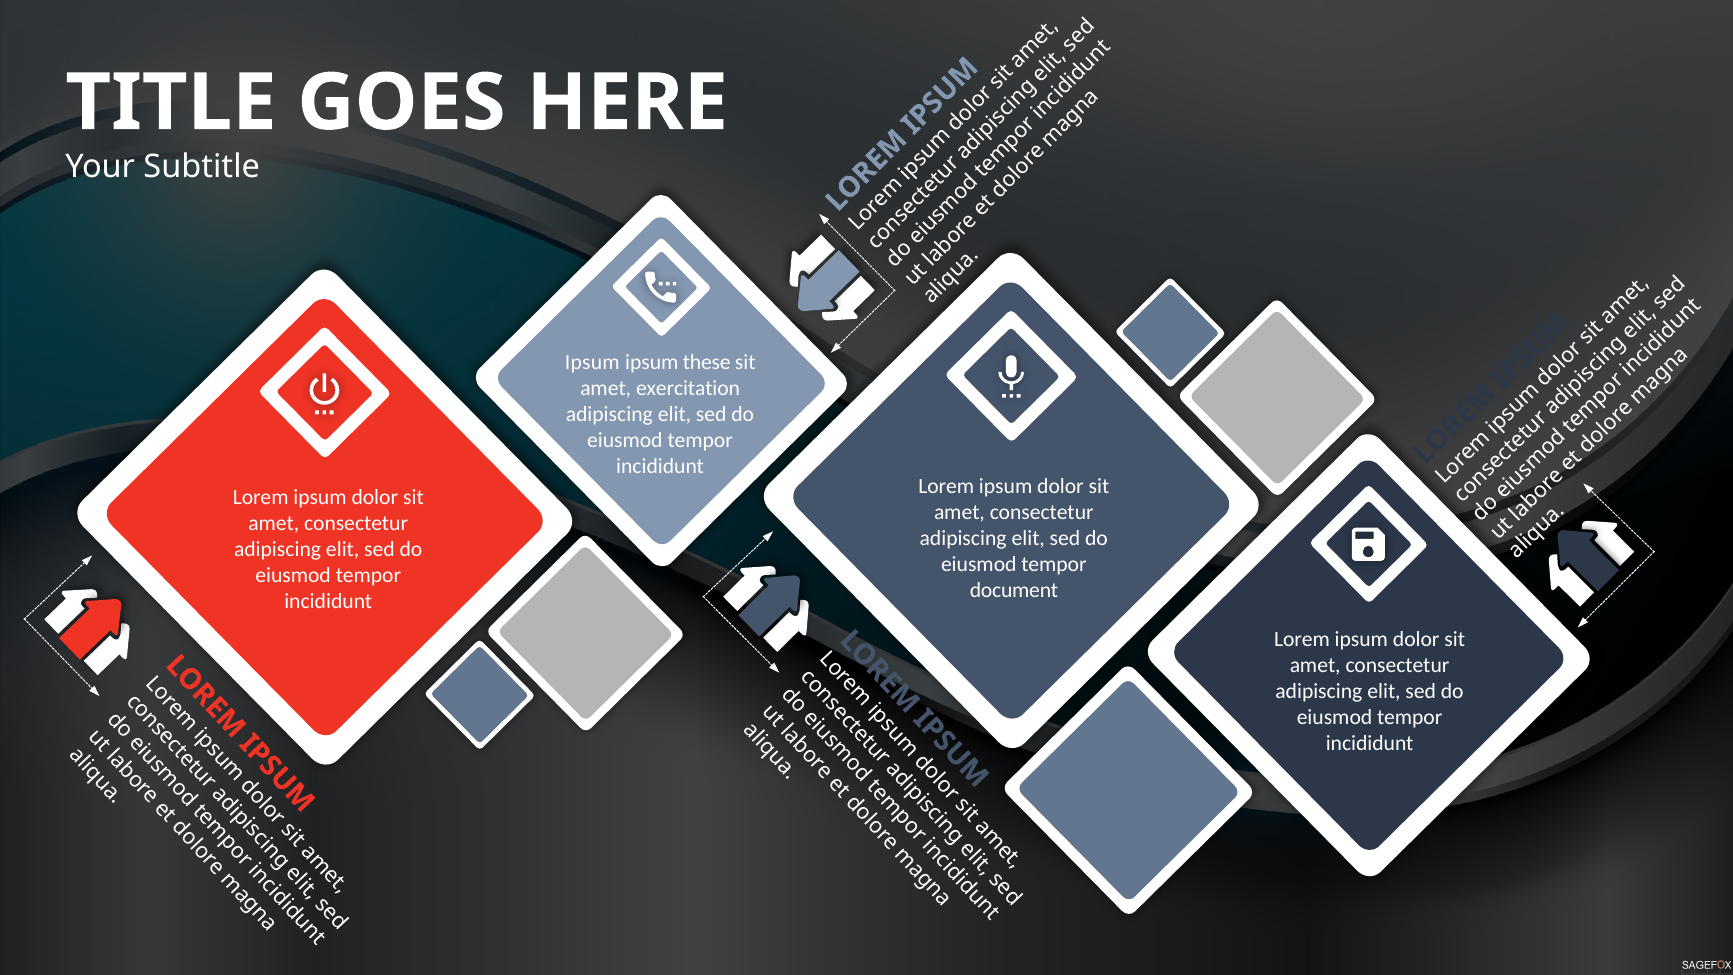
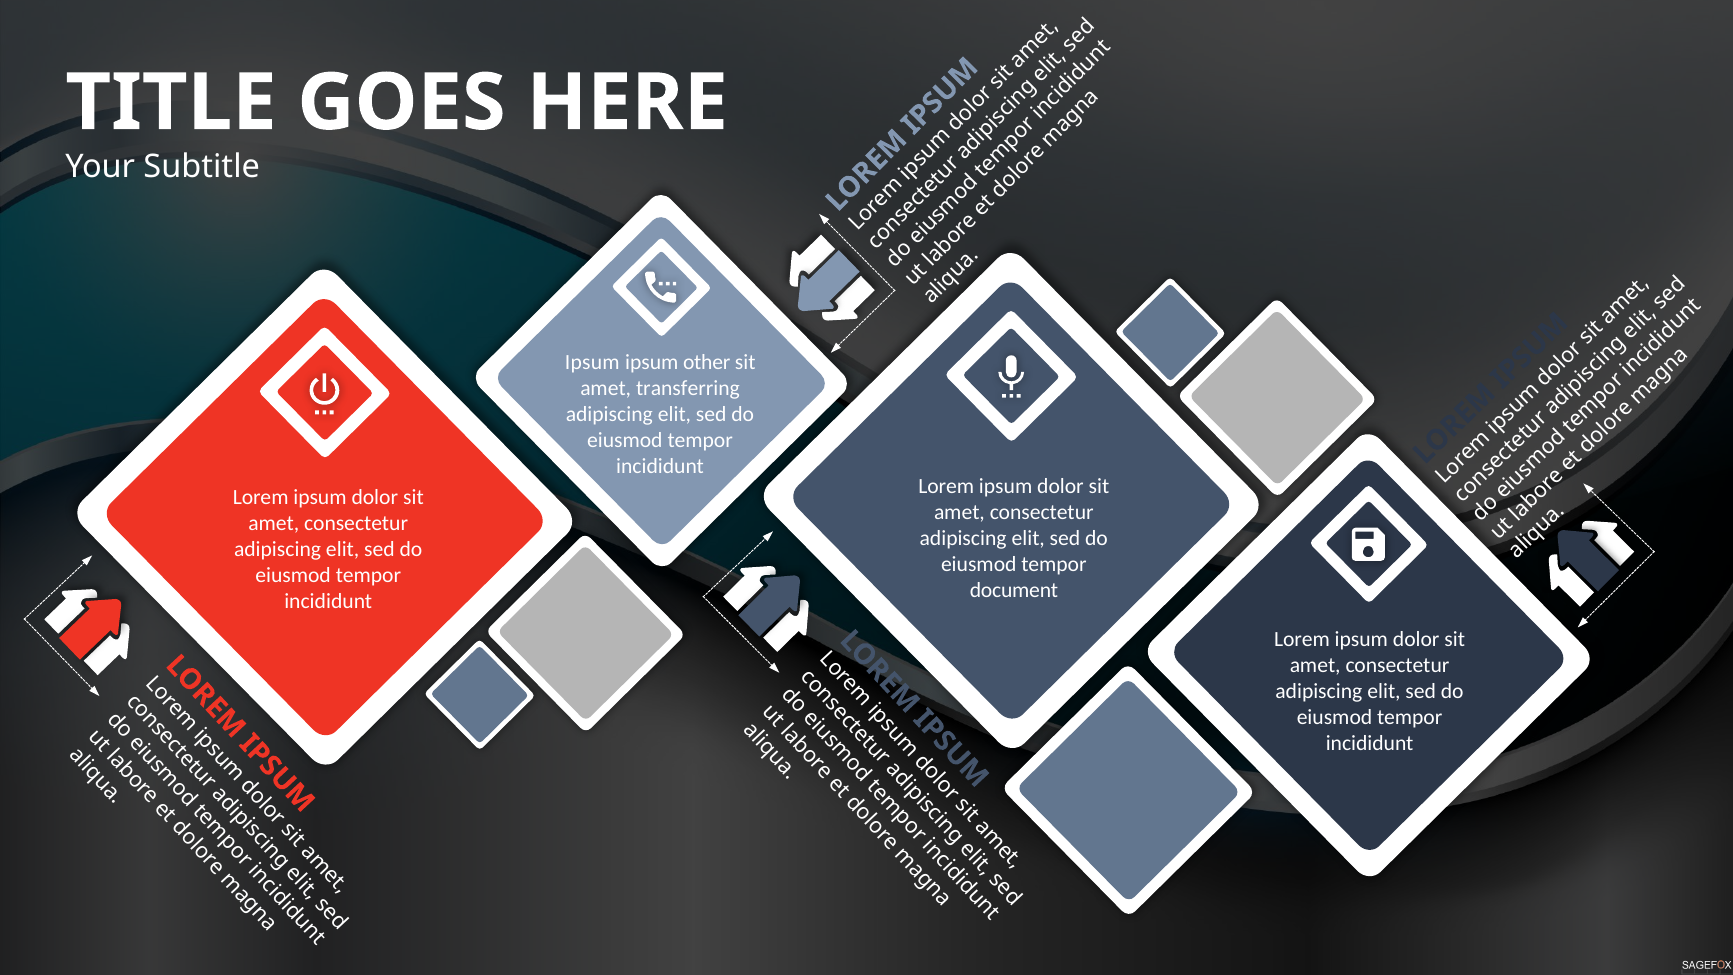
these: these -> other (707, 363)
exercitation: exercitation -> transferring (688, 389)
